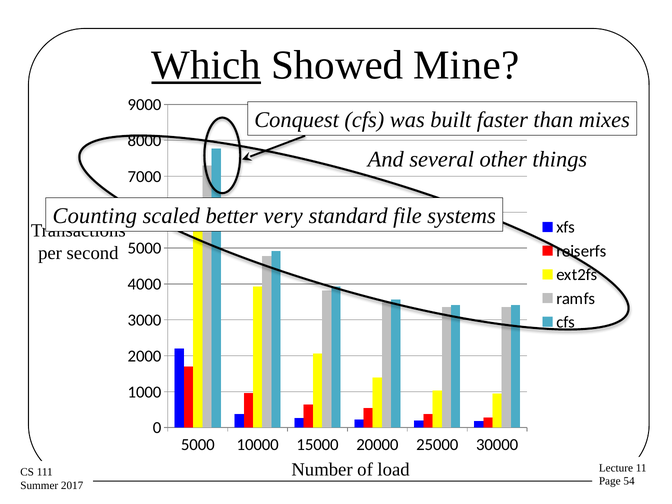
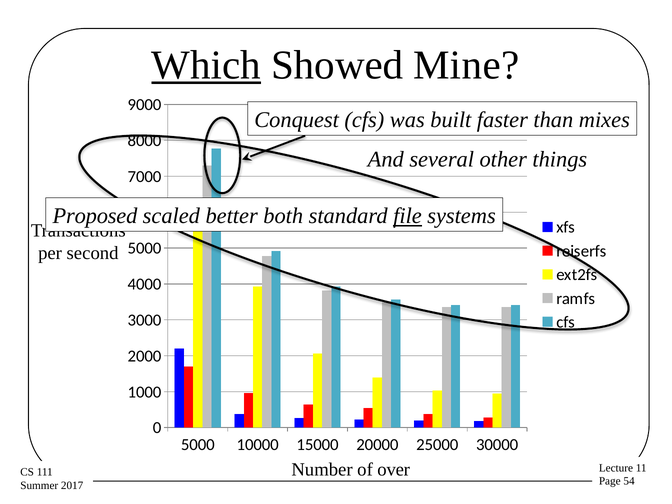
Counting: Counting -> Proposed (95, 216)
very: very -> both (283, 216)
file underline: none -> present (407, 216)
load: load -> over (394, 469)
